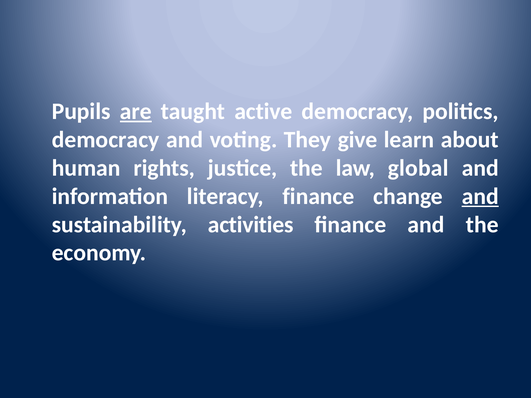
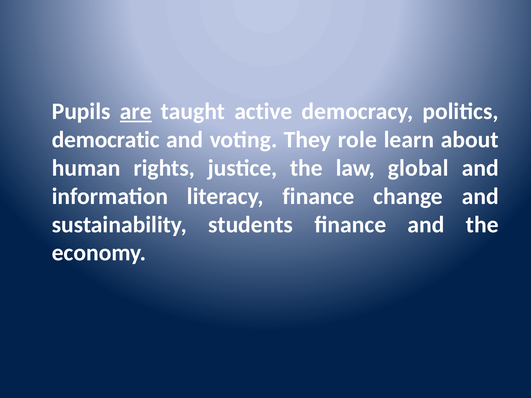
democracy: democracy -> democratic (106, 140)
give: give -> role (357, 140)
and underline: present -> none (480, 196)
activities: activities -> students (251, 225)
